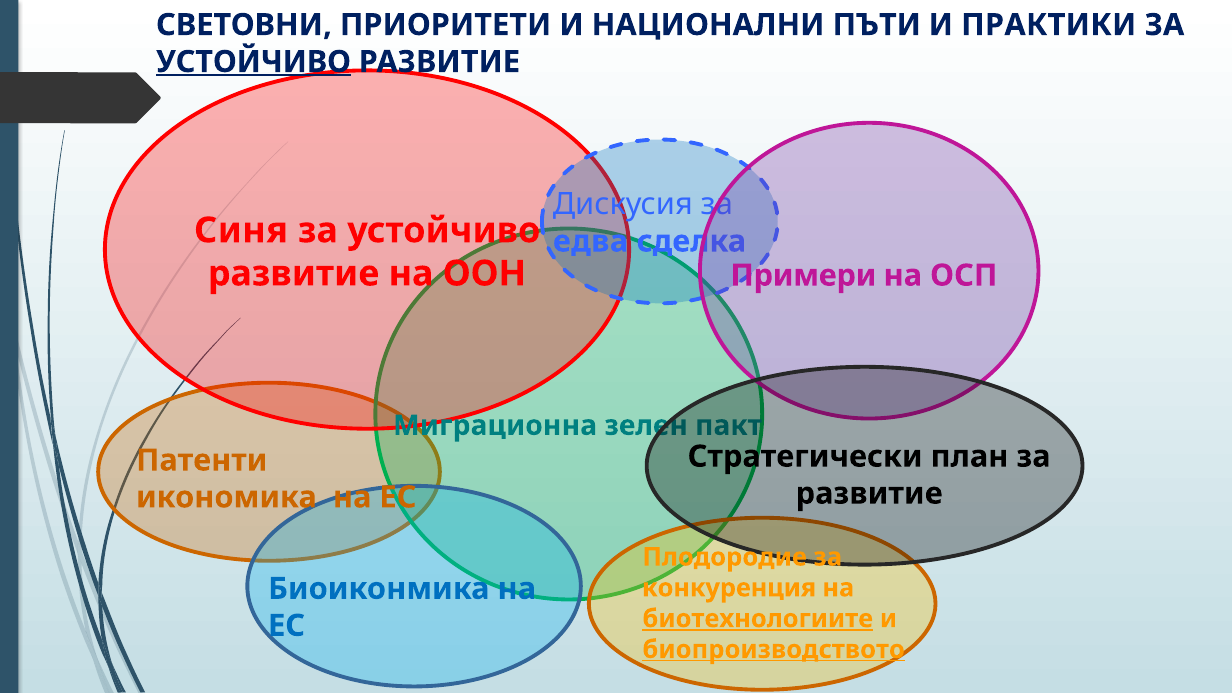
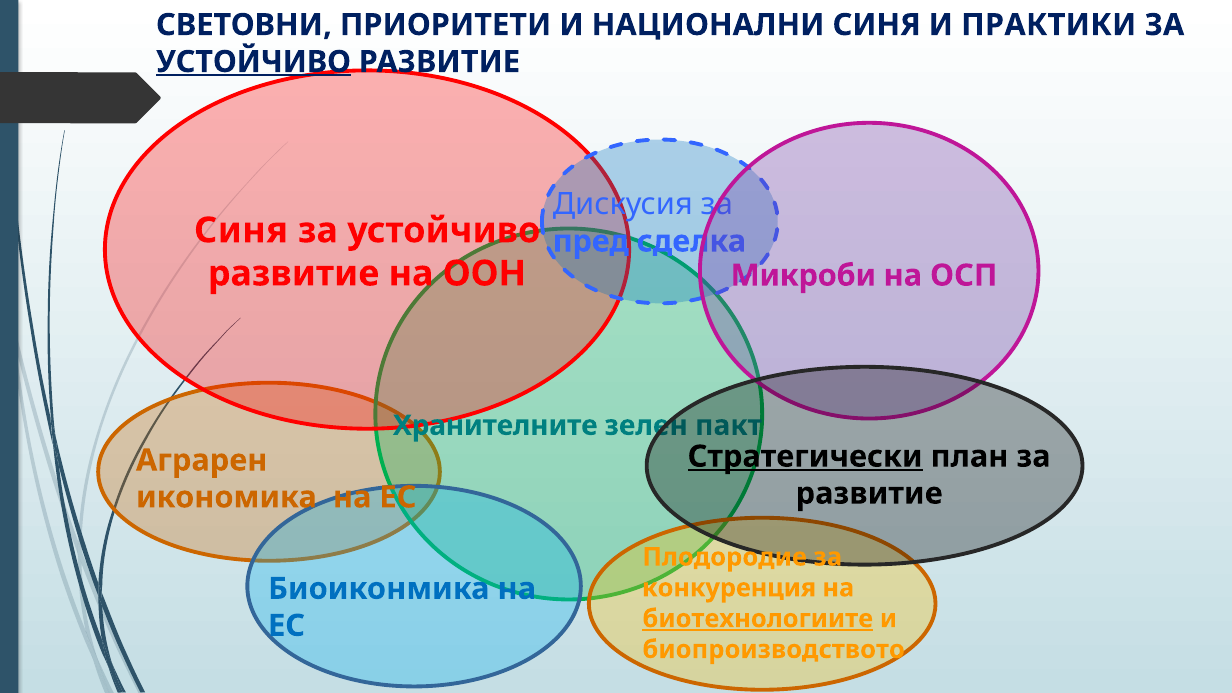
НАЦИОНАЛНИ ПЪТИ: ПЪТИ -> СИНЯ (877, 25)
едва: едва -> пред (591, 241)
Примери: Примери -> Микроби (803, 276)
Миграционна: Миграционна -> Хранителните (495, 426)
Стратегически underline: none -> present (805, 457)
Патенти: Патенти -> Аграрен (202, 460)
биопроизводството underline: present -> none (774, 650)
